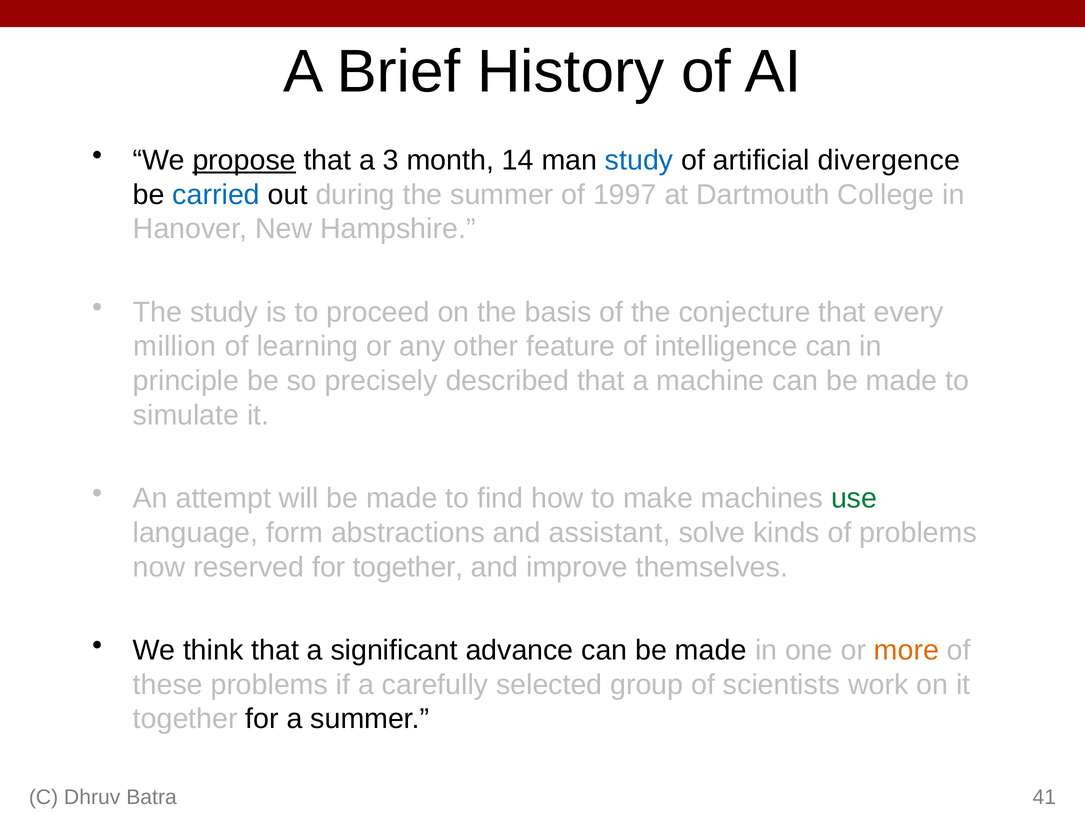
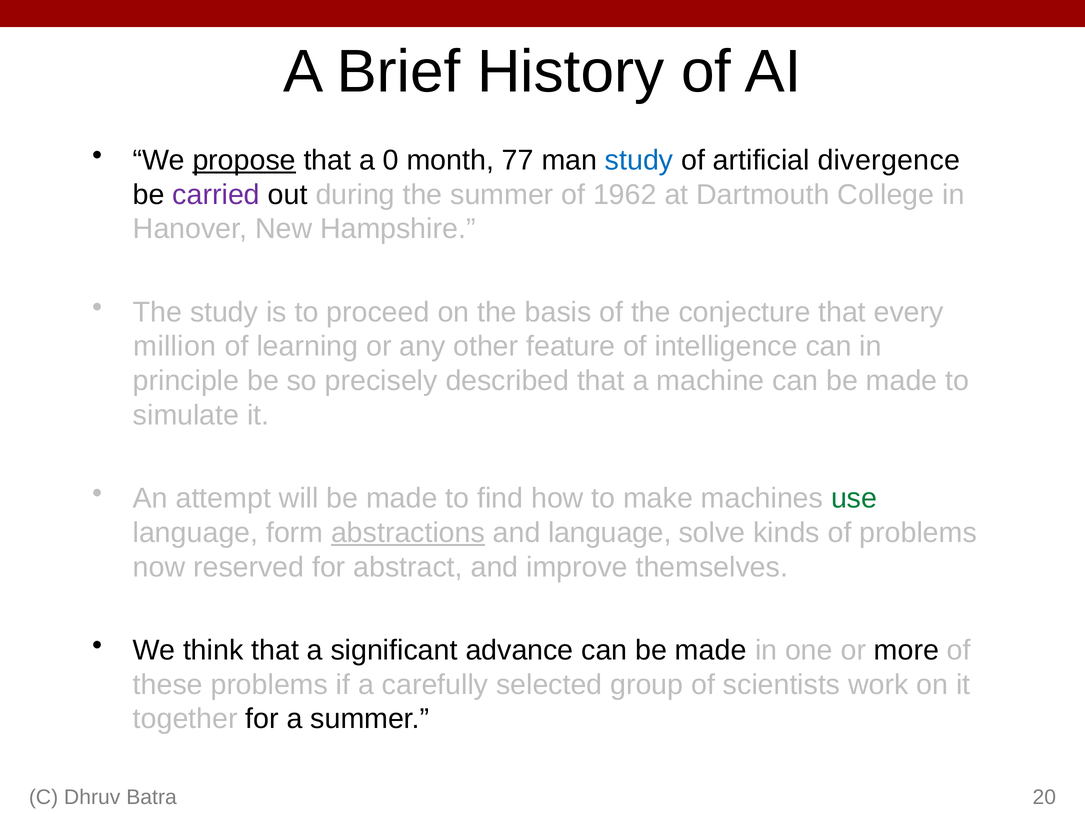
3: 3 -> 0 (391, 160)
14: 14 -> 77 (518, 160)
carried colour: blue -> purple (216, 195)
1997: 1997 -> 1962 (625, 195)
abstractions underline: none -> present (408, 533)
and assistant: assistant -> language (610, 533)
for together: together -> abstract (408, 567)
more colour: orange -> black (906, 650)
41: 41 -> 20 (1044, 797)
